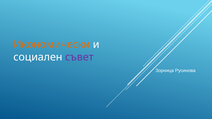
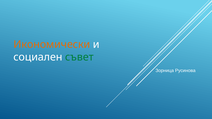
съвет colour: purple -> green (79, 57)
